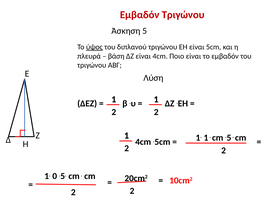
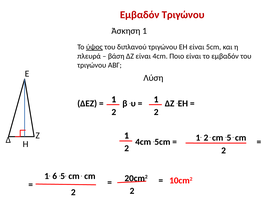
Άσκηση 5: 5 -> 1 (145, 31)
1: 1 -> 2 (206, 138)
0: 0 -> 6 (55, 176)
